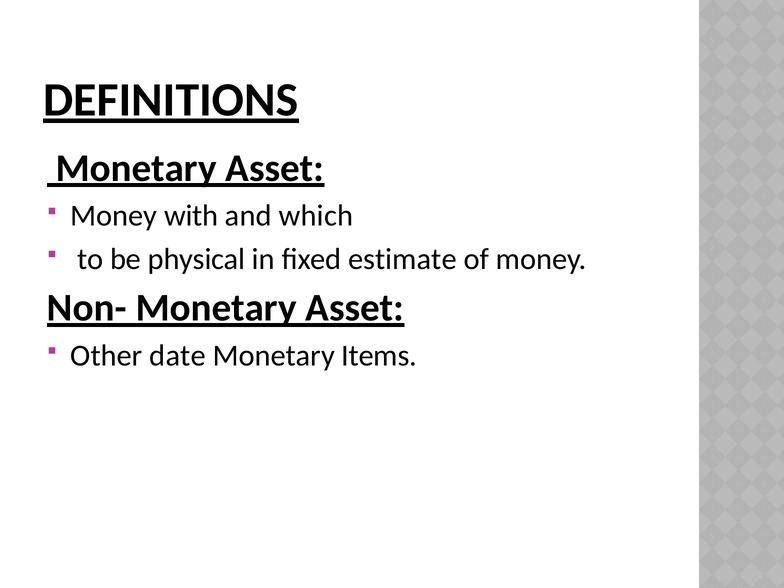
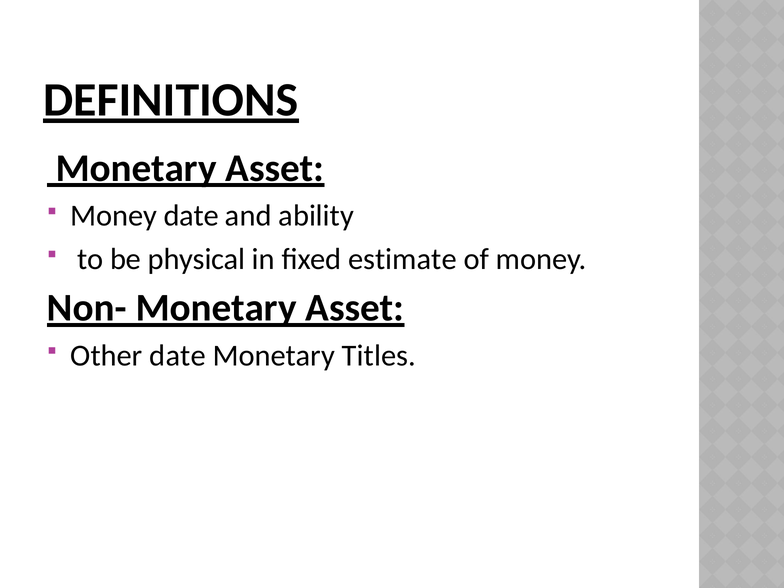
Money with: with -> date (191, 216)
which: which -> ability (316, 216)
Items: Items -> Titles (379, 356)
